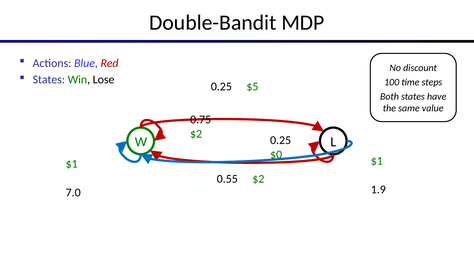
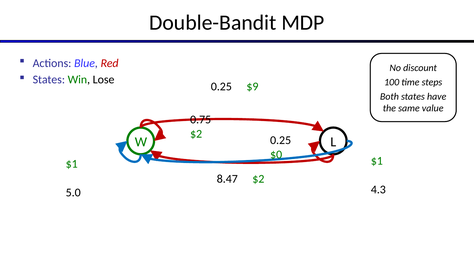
$5: $5 -> $9 (252, 87)
0.55: 0.55 -> 8.47 (227, 179)
1.9: 1.9 -> 4.3 (378, 189)
7.0: 7.0 -> 5.0 (73, 192)
